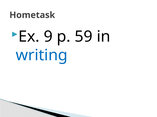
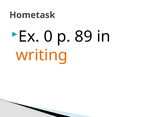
9: 9 -> 0 (48, 37)
59: 59 -> 89 (84, 37)
writing colour: blue -> orange (42, 56)
